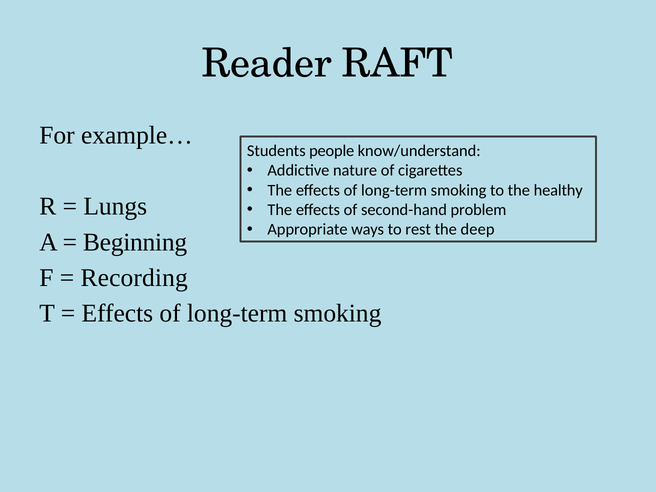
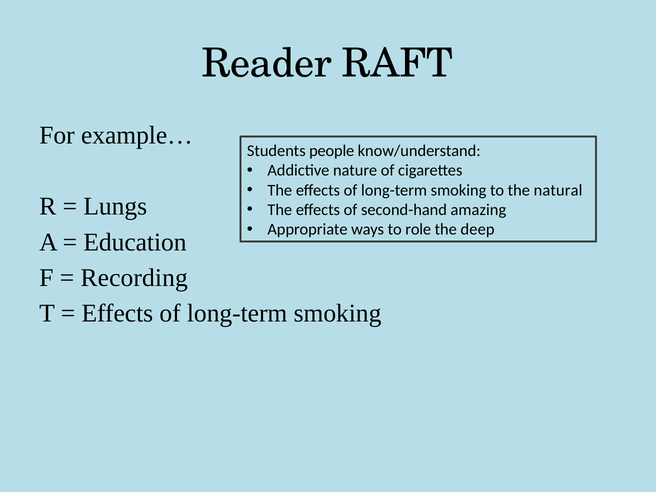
healthy: healthy -> natural (558, 190)
problem: problem -> amazing (478, 210)
rest: rest -> role (418, 230)
Beginning: Beginning -> Education (135, 242)
